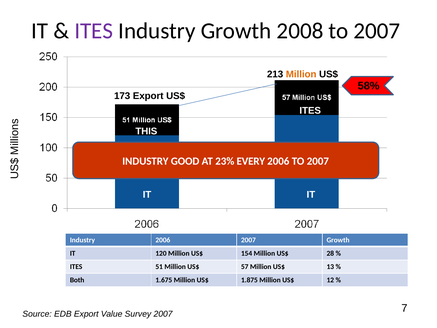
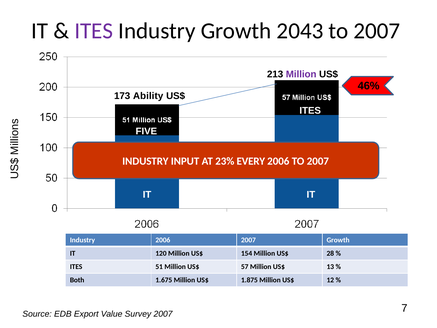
2008: 2008 -> 2043 (300, 31)
Million colour: orange -> purple (301, 74)
58%: 58% -> 46% (369, 86)
173 Export: Export -> Ability (148, 96)
THIS: THIS -> FIVE (146, 131)
GOOD: GOOD -> INPUT (185, 161)
